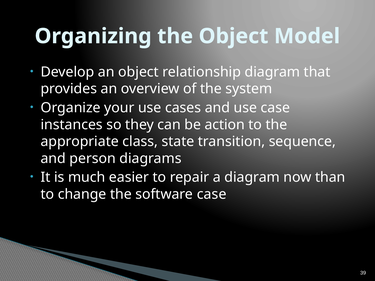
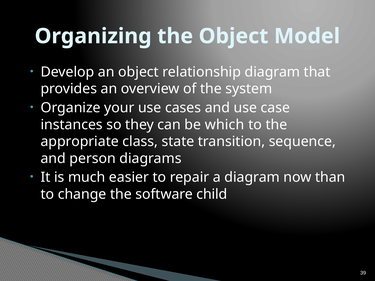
action: action -> which (225, 125)
software case: case -> child (212, 194)
